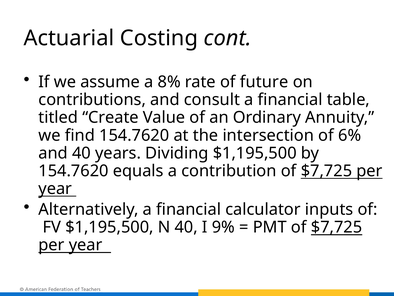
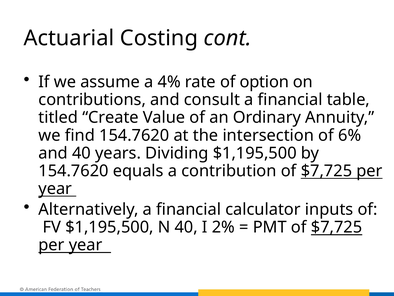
8%: 8% -> 4% (169, 82)
future: future -> option (264, 82)
9%: 9% -> 2% (223, 227)
